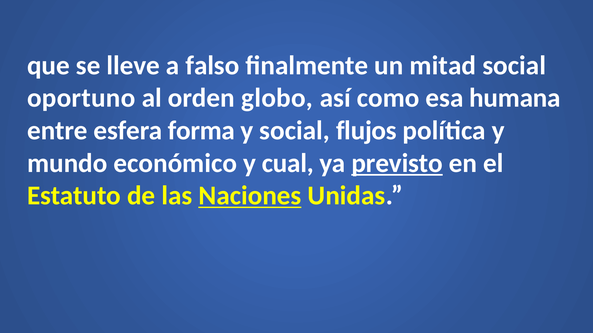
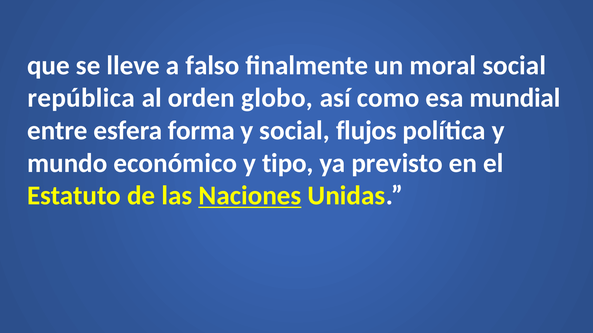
mitad: mitad -> moral (443, 66)
oportuno: oportuno -> república (81, 98)
humana: humana -> mundial (515, 98)
cual: cual -> tipo (288, 163)
previsto underline: present -> none (397, 163)
